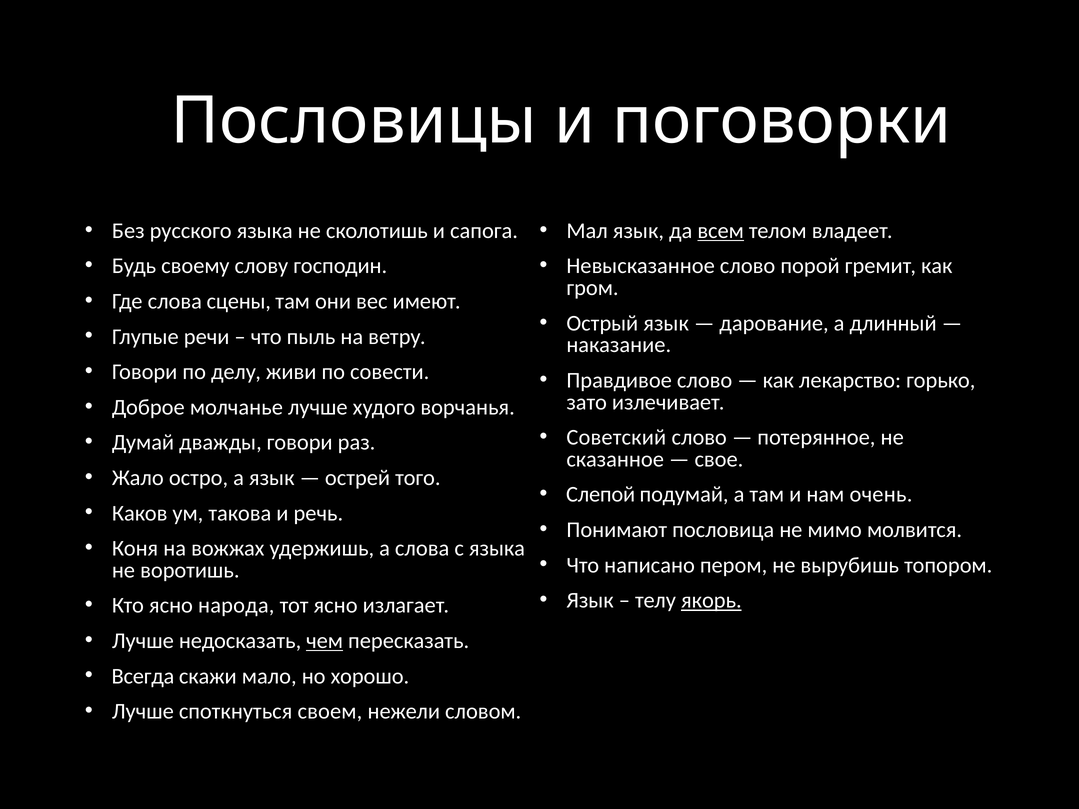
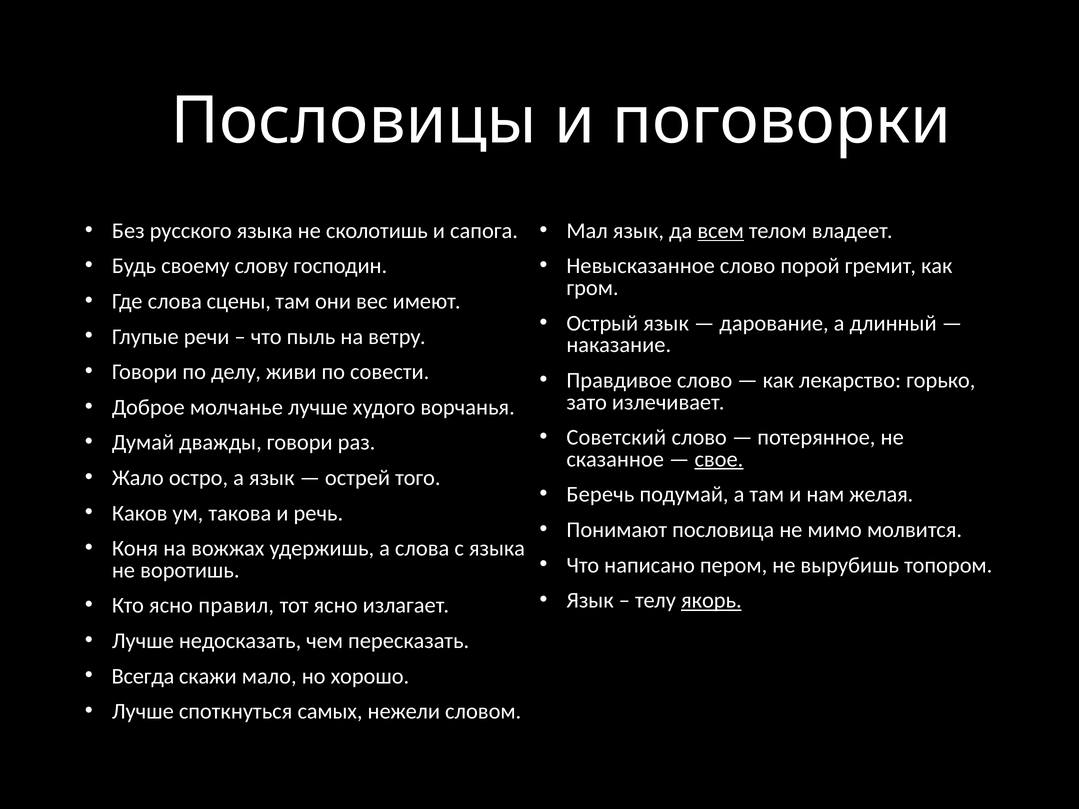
свое underline: none -> present (719, 459)
Слепой: Слепой -> Беречь (600, 495)
очень: очень -> желая (881, 495)
народа: народа -> правил (236, 606)
чем underline: present -> none (325, 641)
своем: своем -> самых (330, 712)
